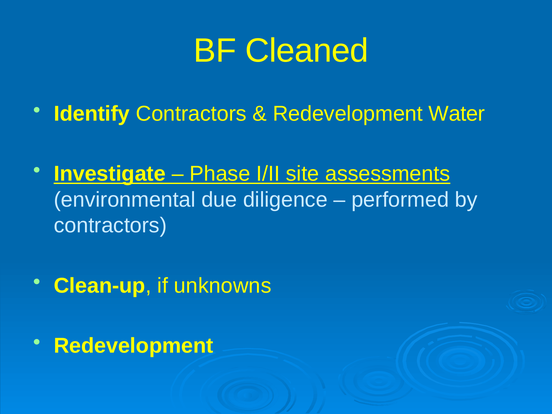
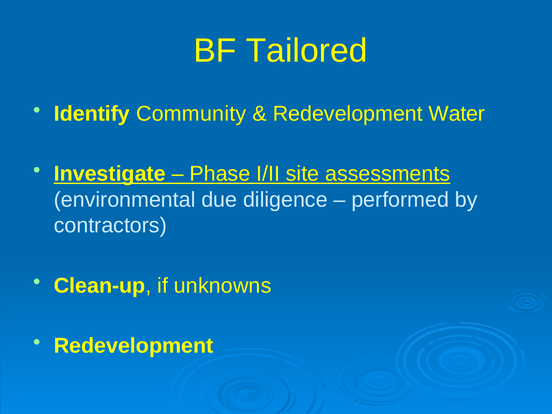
Cleaned: Cleaned -> Tailored (307, 51)
Identify Contractors: Contractors -> Community (191, 114)
